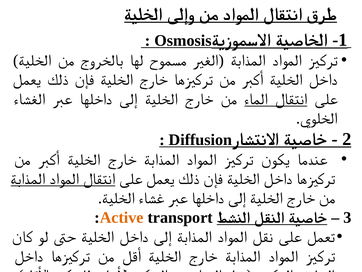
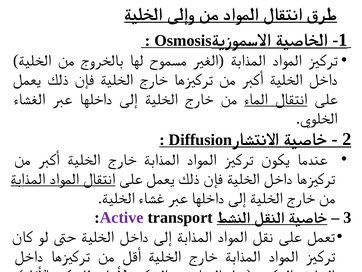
Active colour: orange -> purple (122, 217)
